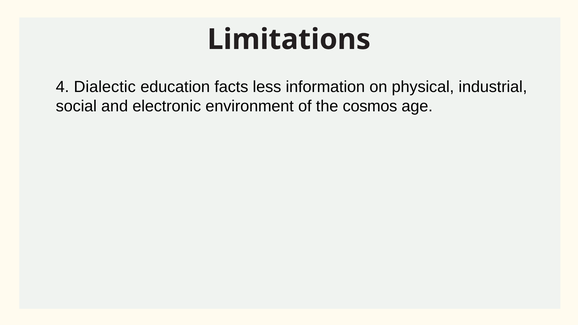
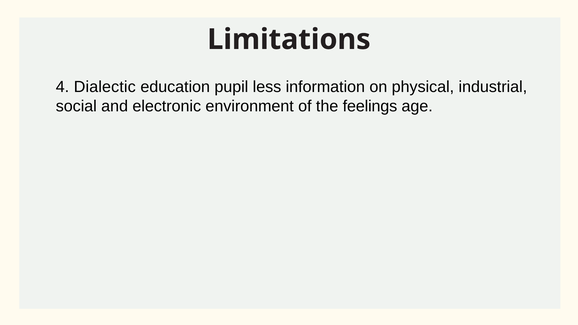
facts: facts -> pupil (231, 87)
cosmos: cosmos -> feelings (370, 106)
